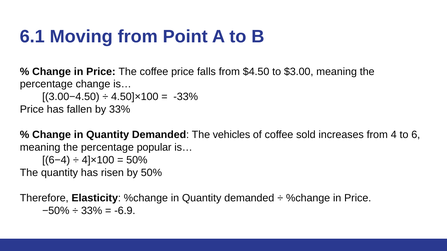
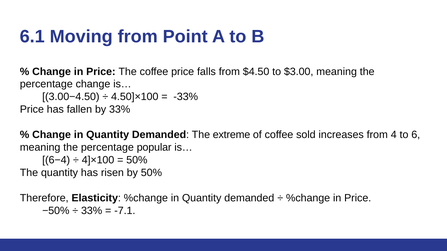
vehicles: vehicles -> extreme (232, 135)
-6.9: -6.9 -> -7.1 (125, 211)
